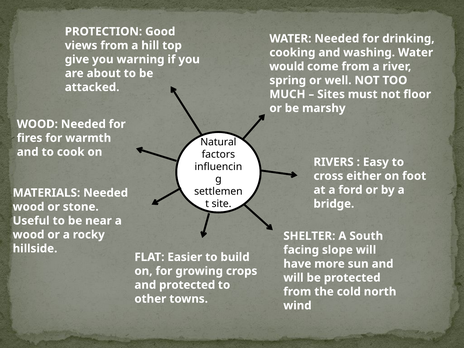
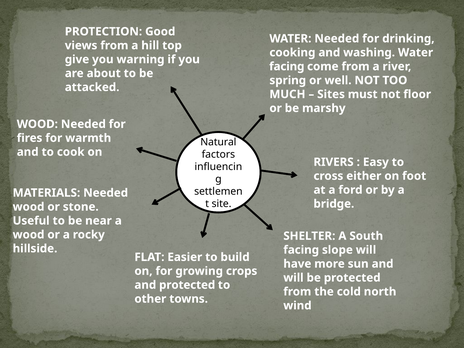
would: would -> facing (287, 66)
